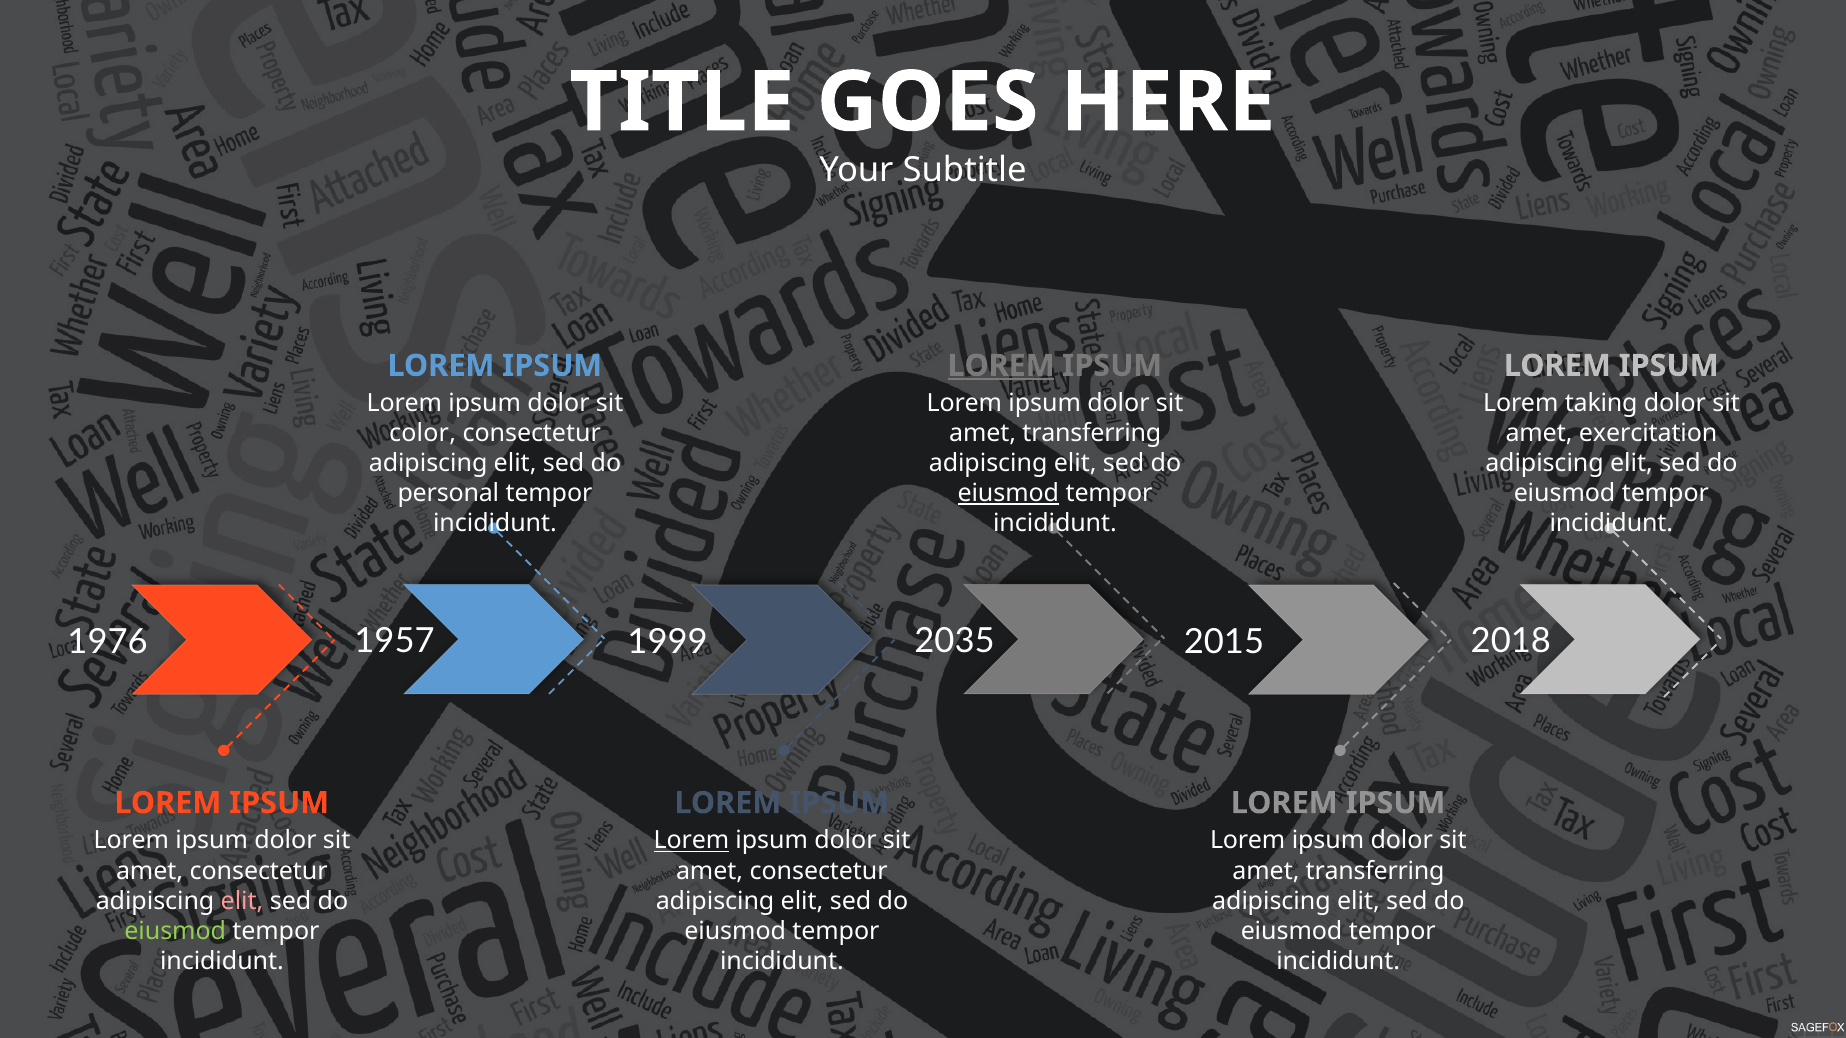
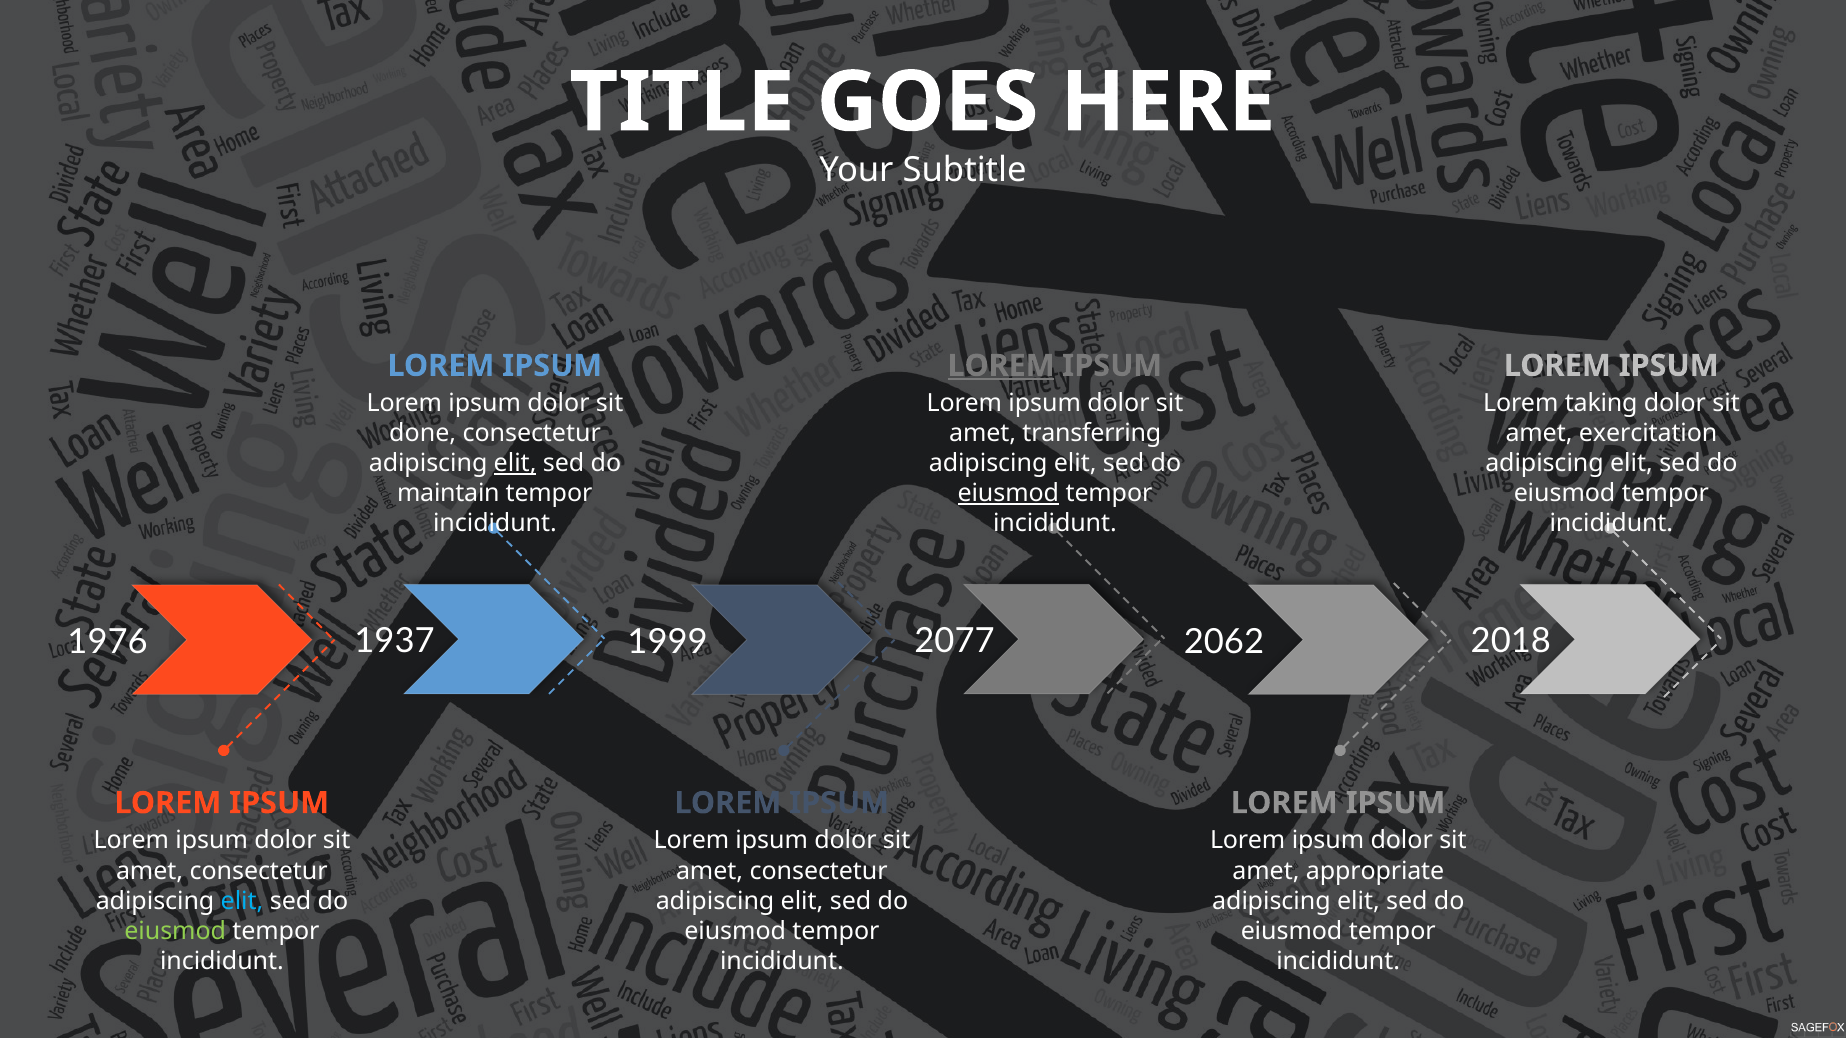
color: color -> done (423, 434)
elit underline: none -> present (515, 464)
personal: personal -> maintain (448, 494)
1957: 1957 -> 1937 (395, 641)
2035: 2035 -> 2077 (955, 641)
2015: 2015 -> 2062 (1224, 642)
Lorem underline: present -> none (691, 841)
transferring: transferring -> appropriate (1375, 871)
elit colour: pink -> light blue (242, 901)
